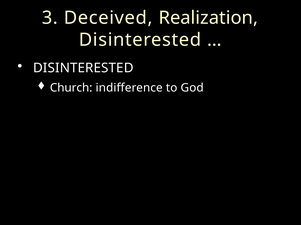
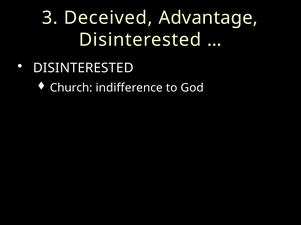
Realization: Realization -> Advantage (208, 18)
